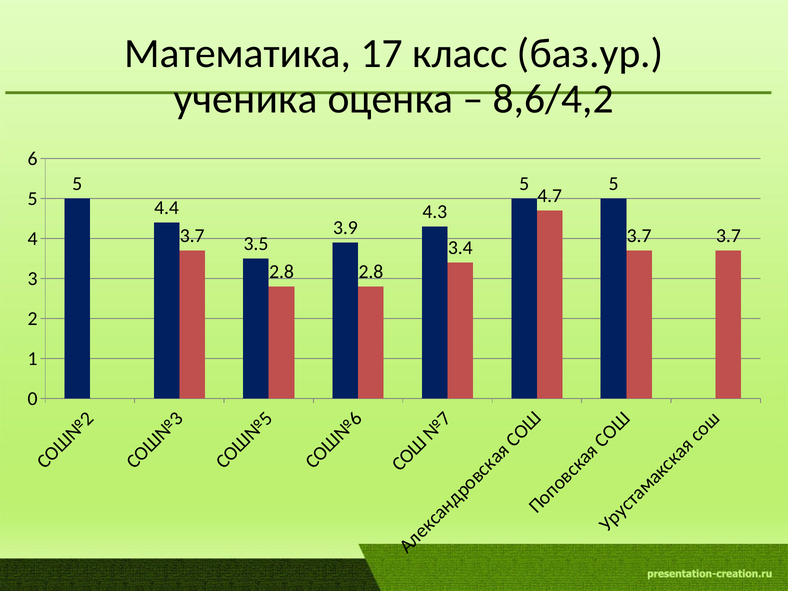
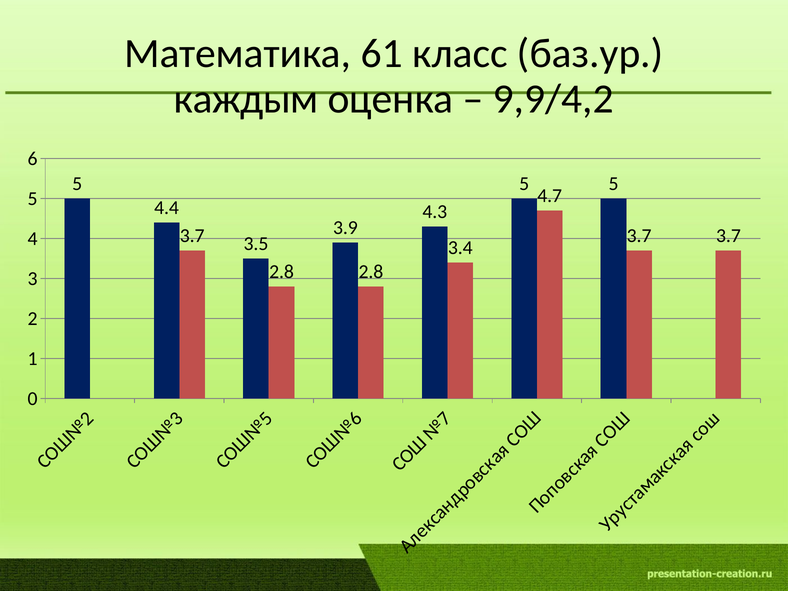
17: 17 -> 61 (382, 53)
ученика: ученика -> каждым (246, 99)
8,6/4,2: 8,6/4,2 -> 9,9/4,2 (553, 99)
